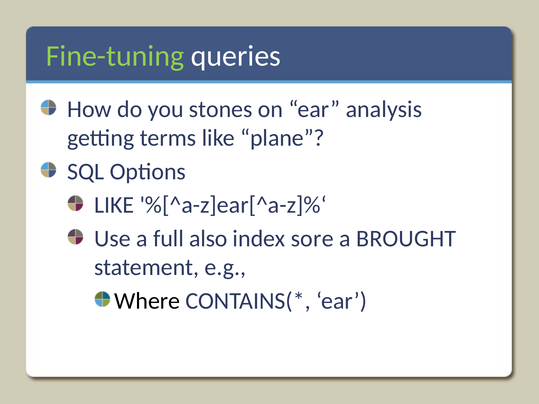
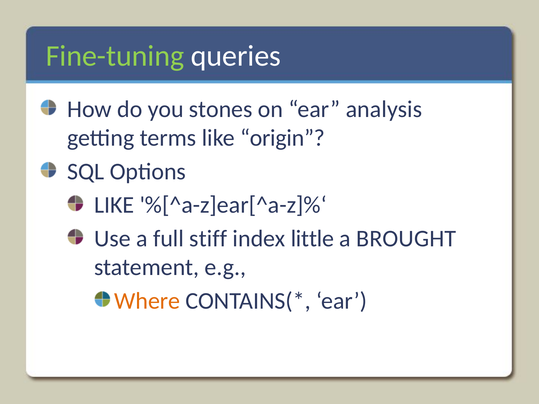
plane: plane -> origin (283, 138)
also: also -> stiff (208, 239)
sore: sore -> little (312, 239)
Where colour: black -> orange (147, 301)
